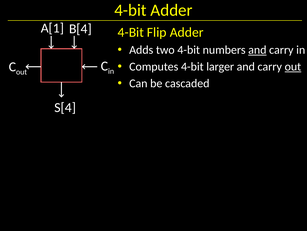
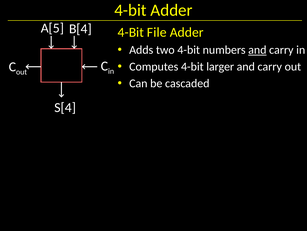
A[1: A[1 -> A[5 (52, 28)
Flip: Flip -> File (157, 32)
out underline: present -> none (293, 67)
